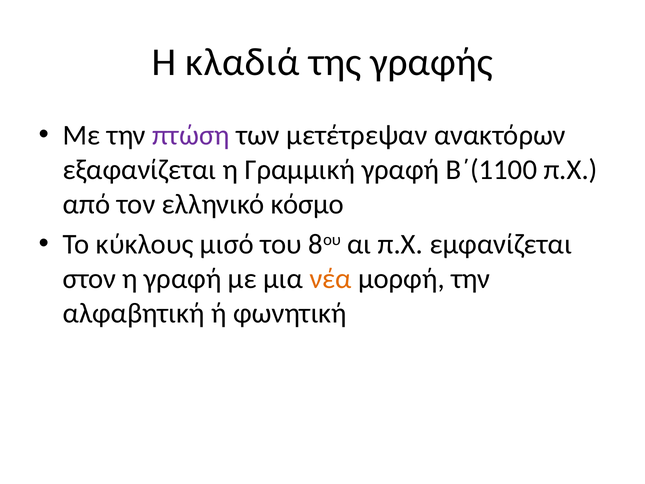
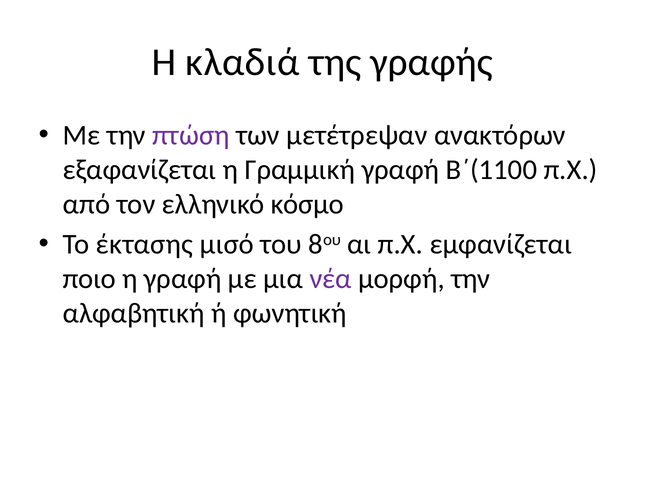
κύκλους: κύκλους -> έκτασης (145, 244)
στον: στον -> ποιο (89, 279)
νέα colour: orange -> purple (331, 279)
